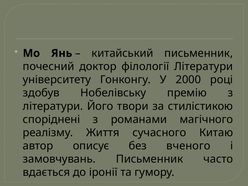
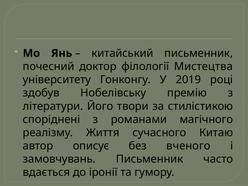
філології Літератури: Літератури -> Мистецтва (203, 66)
2000: 2000 -> 2019 (188, 80)
